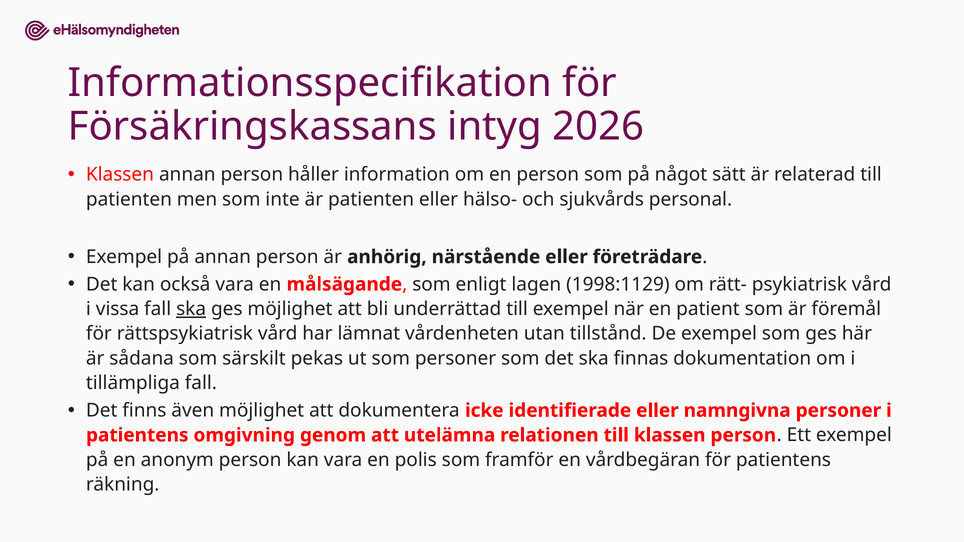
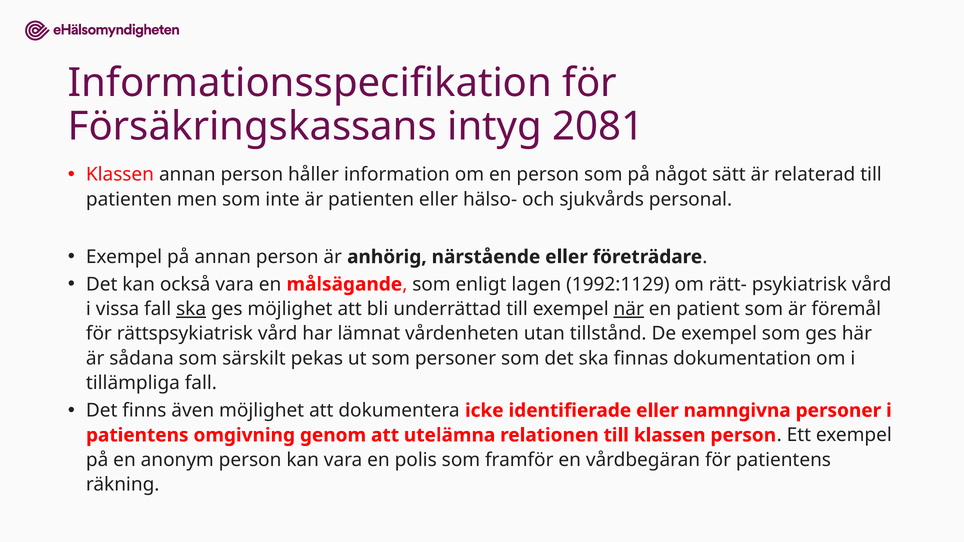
2026: 2026 -> 2081 (598, 126)
1998:1129: 1998:1129 -> 1992:1129 (618, 284)
när underline: none -> present (629, 309)
